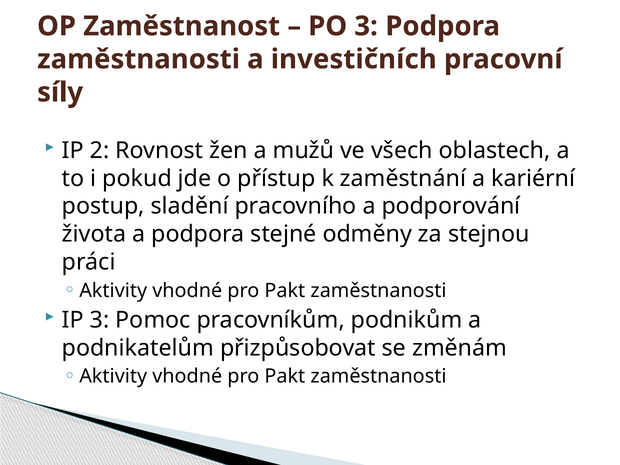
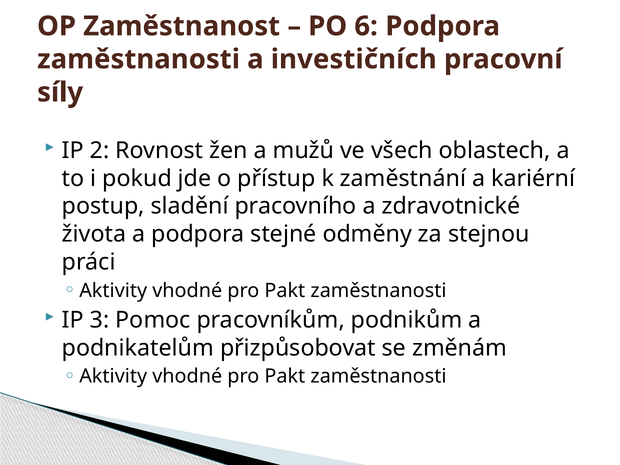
PO 3: 3 -> 6 (366, 26)
podporování: podporování -> zdravotnické (451, 206)
